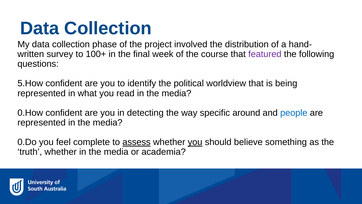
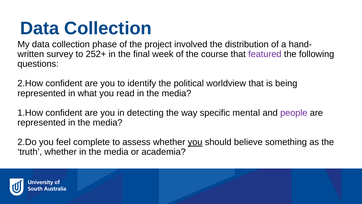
100+: 100+ -> 252+ (96, 54)
5.How: 5.How -> 2.How (30, 83)
0.How: 0.How -> 1.How (30, 113)
around: around -> mental (246, 113)
people colour: blue -> purple (294, 113)
0.Do: 0.Do -> 2.Do (27, 142)
assess underline: present -> none (137, 142)
